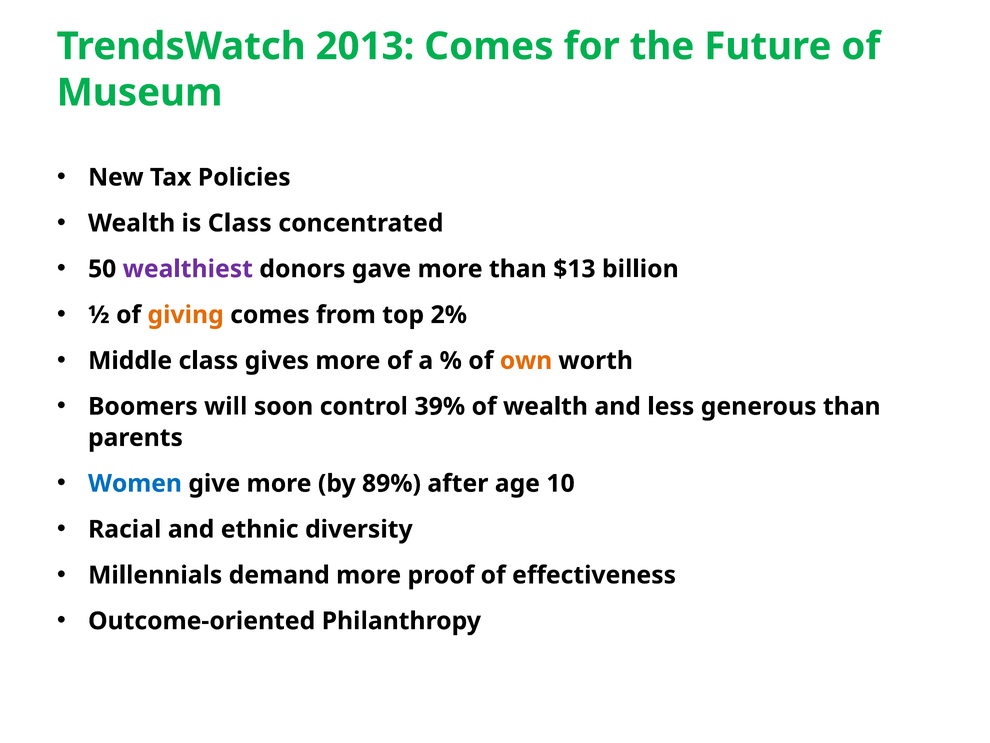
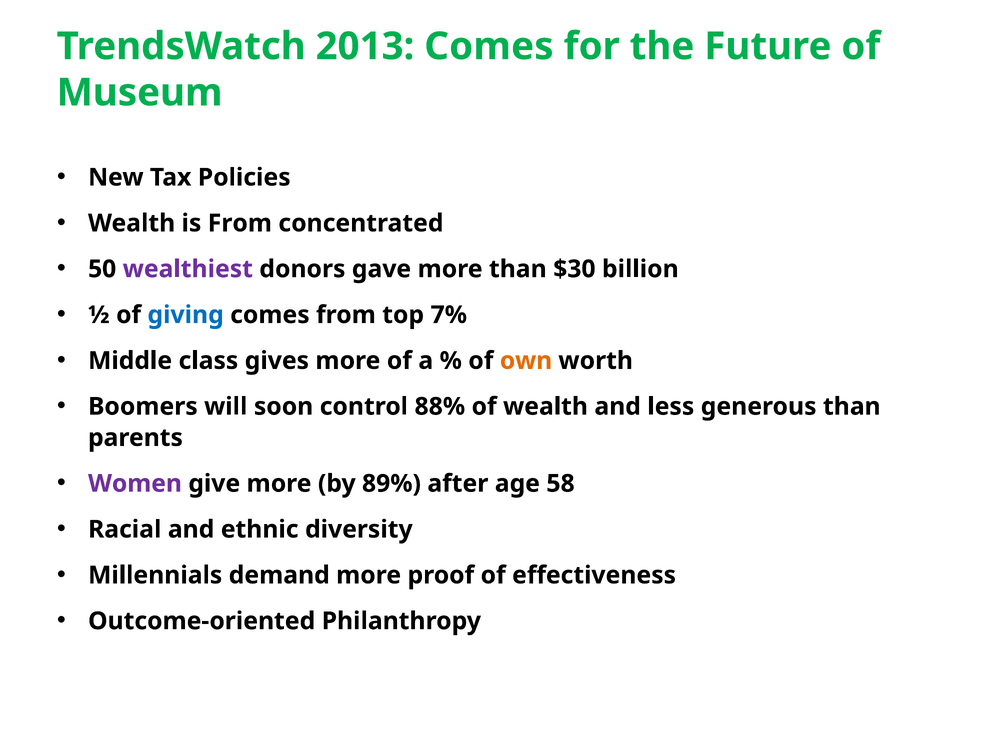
is Class: Class -> From (240, 223)
$13: $13 -> $30 (574, 269)
giving colour: orange -> blue (186, 315)
2%: 2% -> 7% (449, 315)
39%: 39% -> 88% (440, 406)
Women colour: blue -> purple (135, 483)
10: 10 -> 58 (561, 483)
